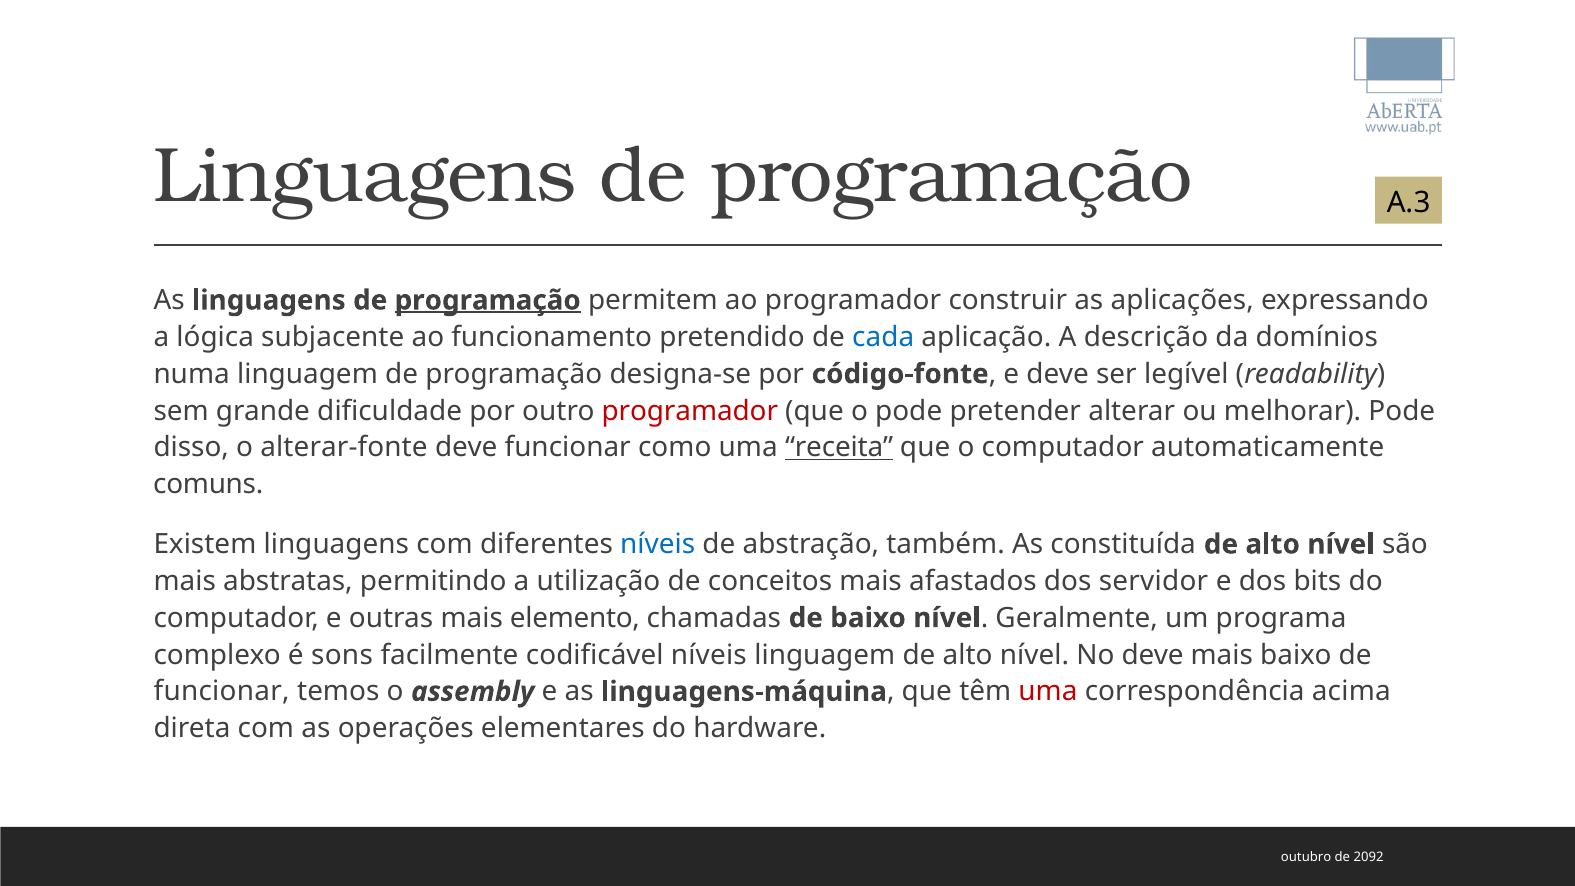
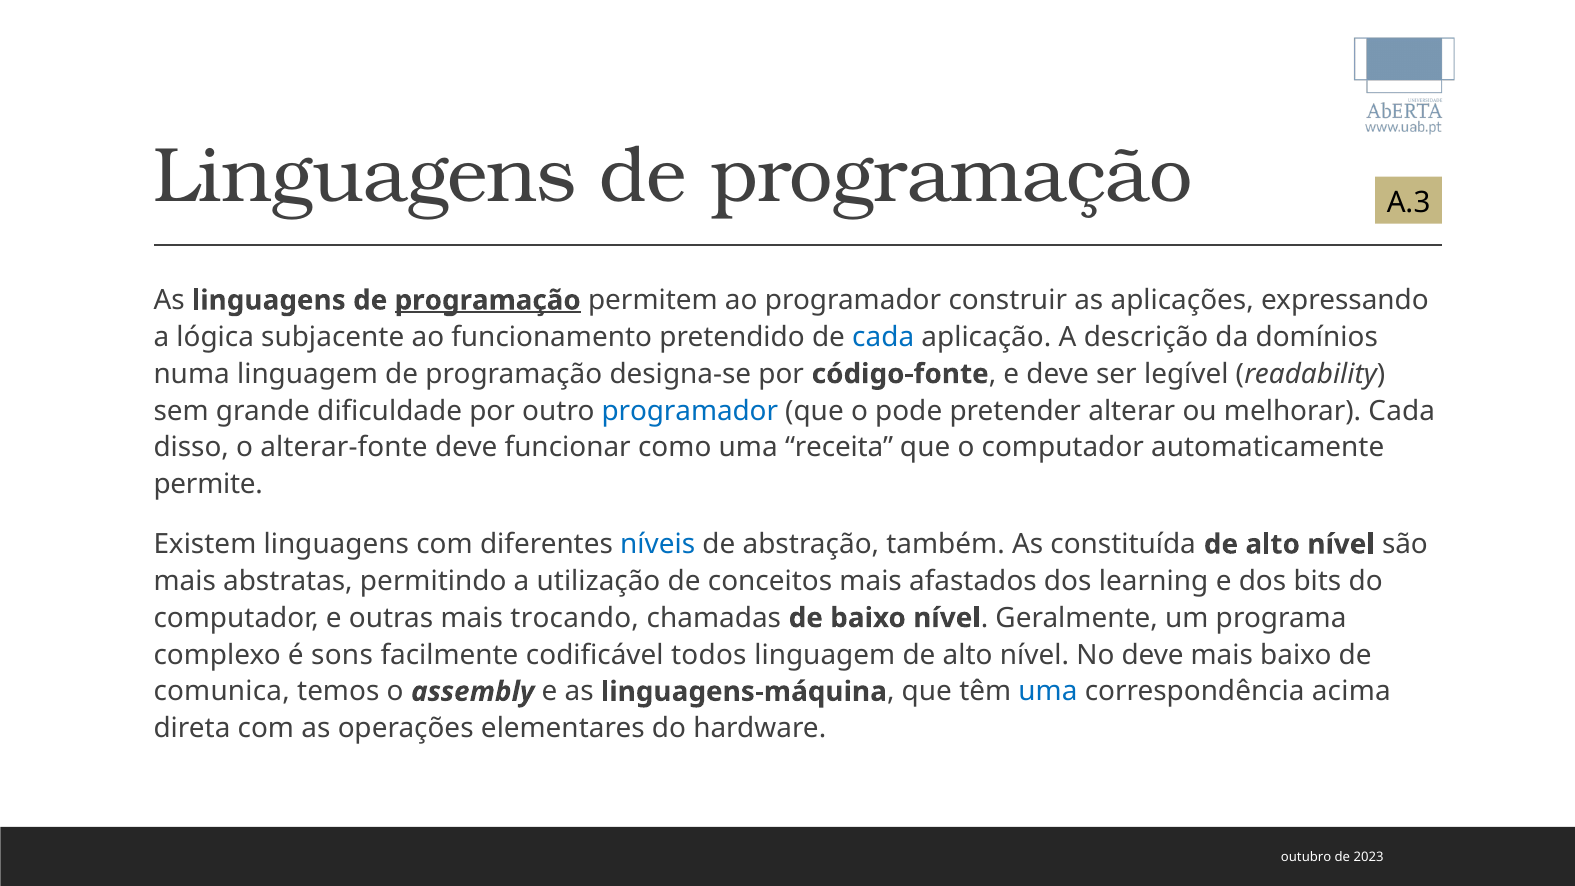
programador colour: red -> blue (690, 411)
melhorar Pode: Pode -> Cada (1402, 411)
receita underline: present -> none (839, 448)
comuns: comuns -> permite (208, 484)
servidor: servidor -> learning (1154, 581)
elemento: elemento -> trocando (575, 618)
codificável níveis: níveis -> todos (709, 655)
funcionar: funcionar -> comunica (222, 692)
uma colour: red -> blue (1048, 692)
2092: 2092 -> 2023 (1369, 857)
